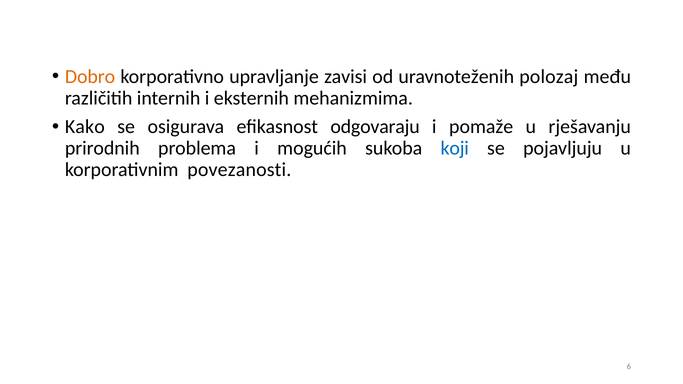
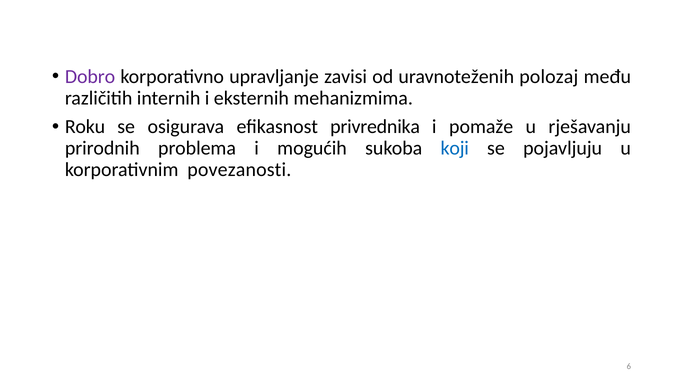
Dobro colour: orange -> purple (90, 77)
Kako: Kako -> Roku (85, 127)
odgovaraju: odgovaraju -> privrednika (375, 127)
